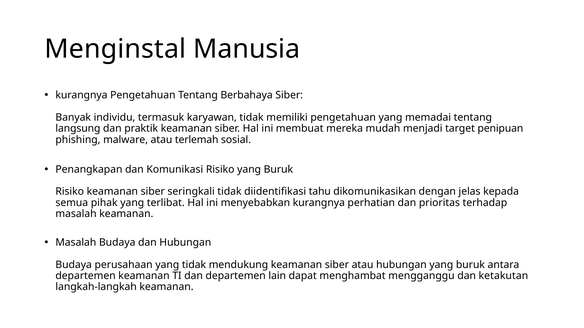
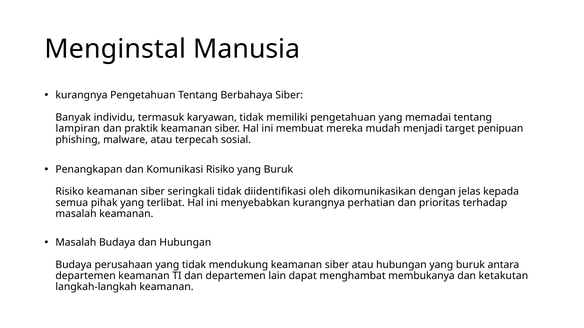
langsung: langsung -> lampiran (78, 129)
terlemah: terlemah -> terpecah (197, 140)
tahu: tahu -> oleh (320, 192)
mengganggu: mengganggu -> membukanya (422, 276)
